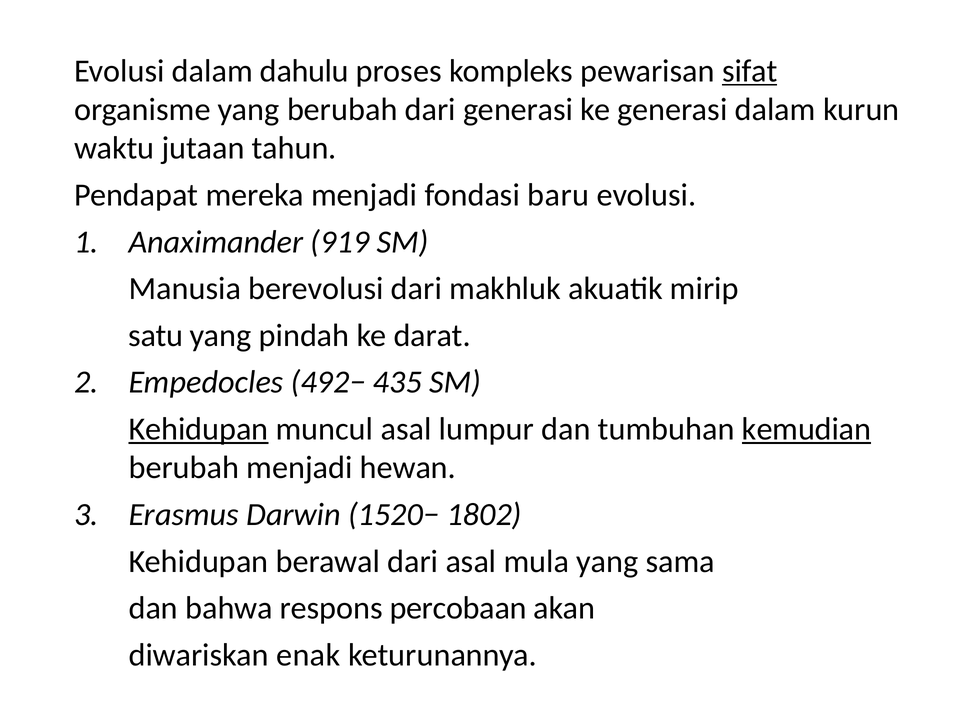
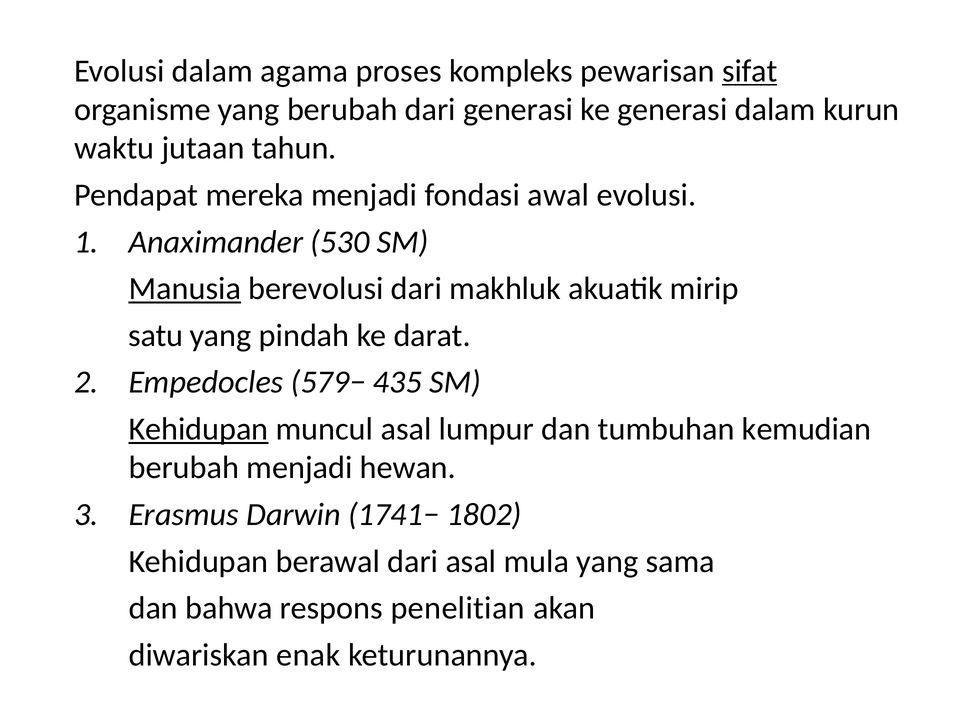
dahulu: dahulu -> agama (304, 71)
baru: baru -> awal (558, 195)
919: 919 -> 530 (340, 242)
Manusia underline: none -> present (185, 289)
492−: 492− -> 579− (328, 382)
kemudian underline: present -> none (807, 429)
1520−: 1520− -> 1741− (394, 515)
percobaan: percobaan -> penelitian (458, 608)
